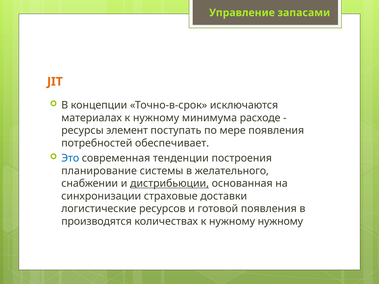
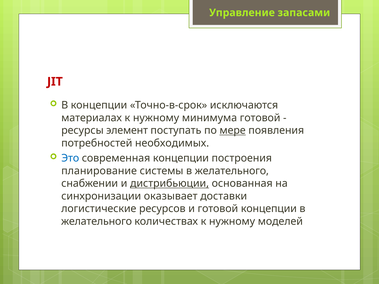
JIT colour: orange -> red (55, 82)
минимума расходе: расходе -> готовой (260, 118)
мере underline: none -> present (233, 131)
обеспечивает: обеспечивает -> необходимых (172, 143)
современная тенденции: тенденции -> концепции (181, 158)
страховые: страховые -> оказывает (171, 196)
готовой появления: появления -> концепции (269, 209)
производятся: производятся -> желательного (97, 222)
нужному нужному: нужному -> моделей (280, 222)
